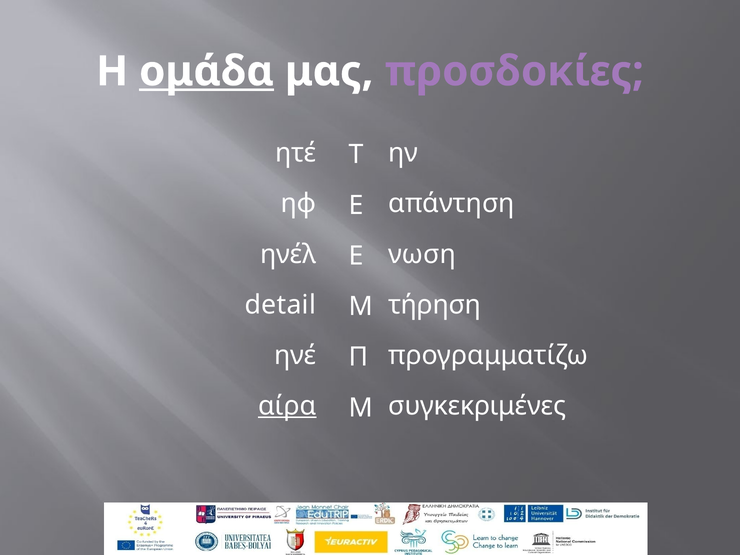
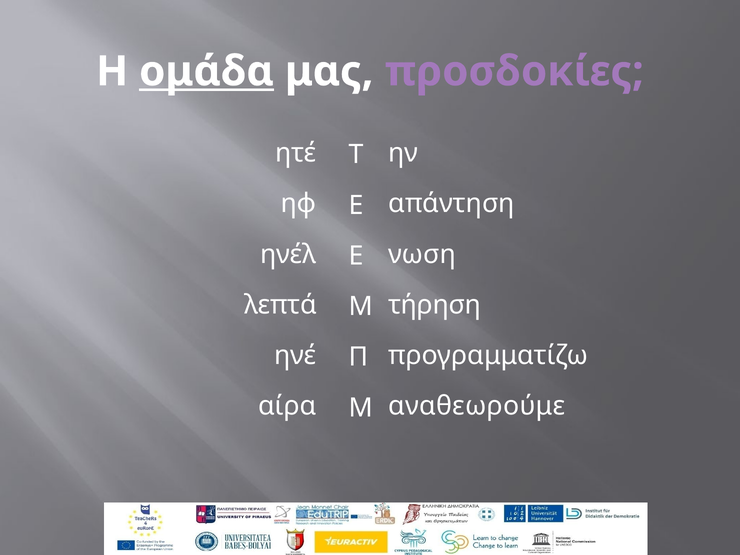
detail: detail -> λεπτά (281, 305)
αίρα underline: present -> none (287, 406)
συγκεκριμένες: συγκεκριμένες -> αναθεωρούμε (477, 406)
